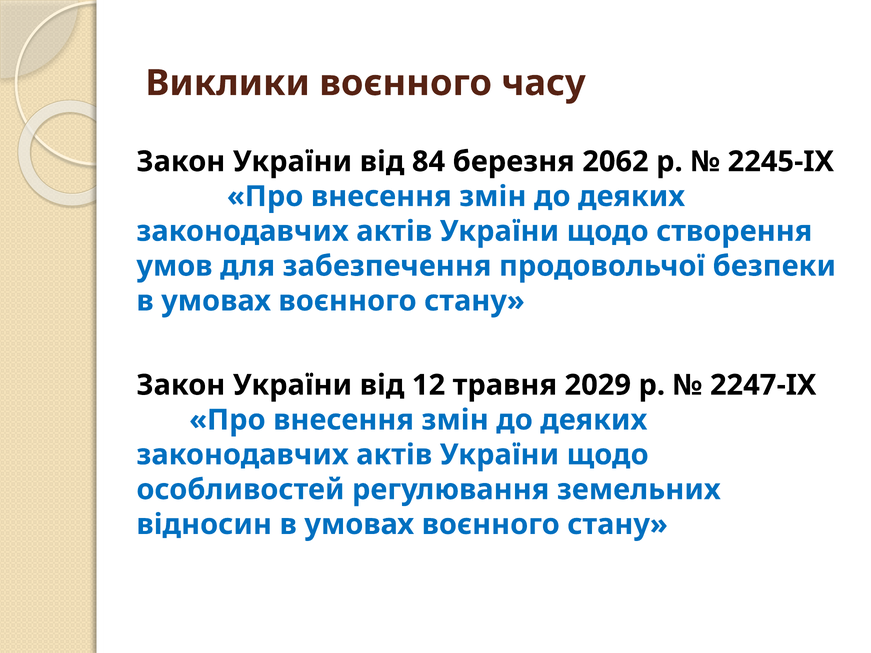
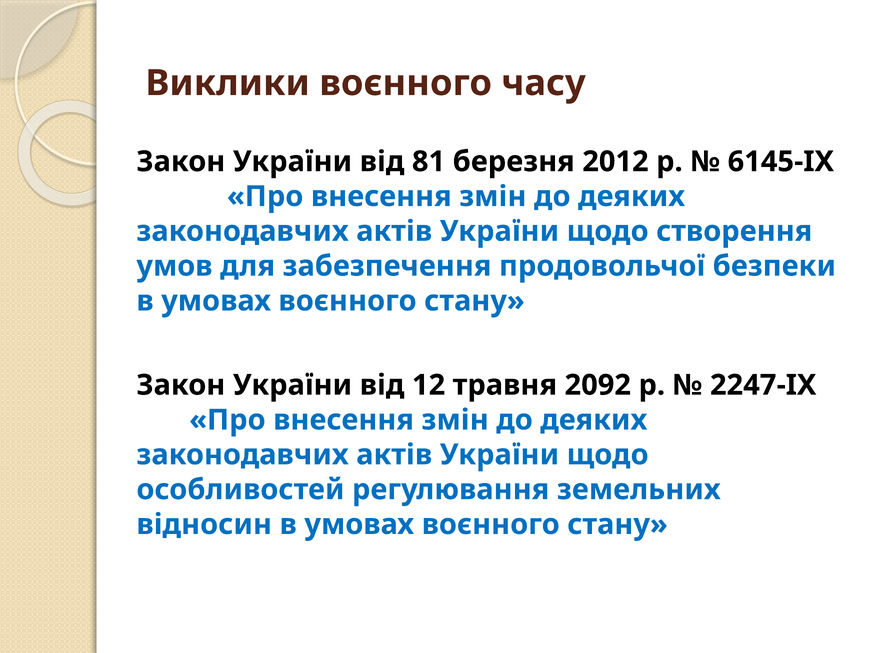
84: 84 -> 81 (429, 162)
2062: 2062 -> 2012 (615, 162)
2245-IX: 2245-IX -> 6145-IX (781, 162)
2029: 2029 -> 2092 (598, 385)
